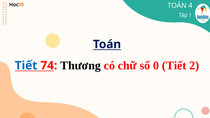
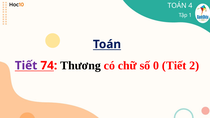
Tiết colour: blue -> purple (26, 66)
